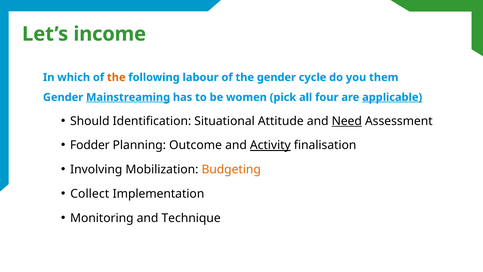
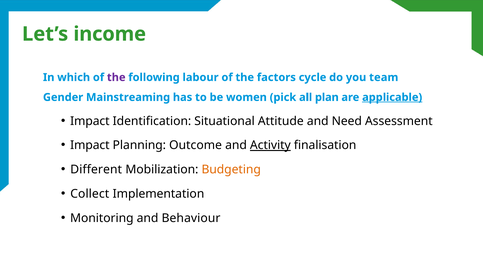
the colour: orange -> purple (116, 77)
the gender: gender -> factors (276, 77)
them: them -> team (384, 77)
Mainstreaming underline: present -> none (128, 97)
four: four -> plan (327, 97)
Should: Should -> Impact (90, 121)
Need underline: present -> none (347, 121)
Fodder: Fodder -> Impact (90, 145)
Involving: Involving -> Different (96, 169)
Technique: Technique -> Behaviour (191, 218)
